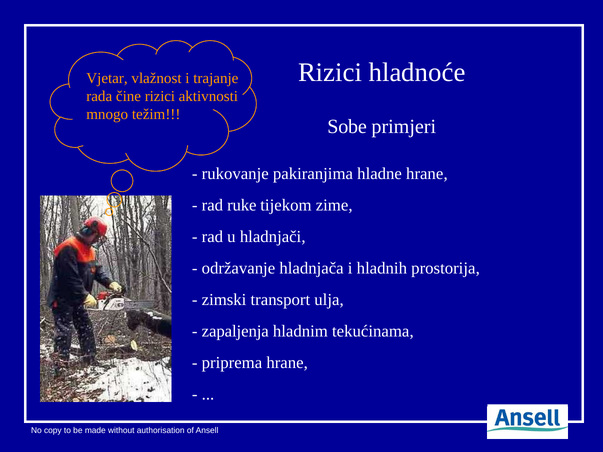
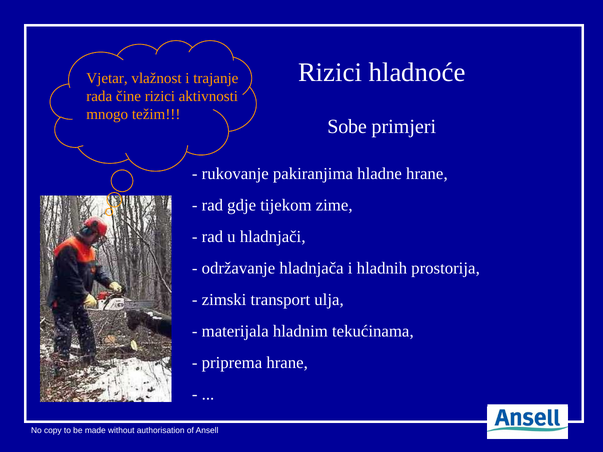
ruke: ruke -> gdje (242, 206)
zapaljenja: zapaljenja -> materijala (235, 331)
